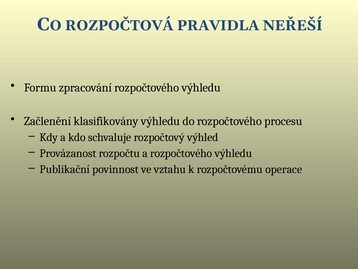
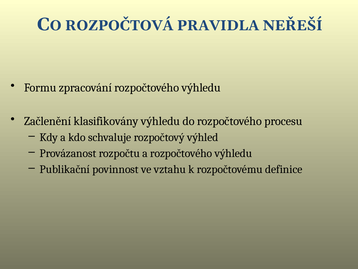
operace: operace -> definice (284, 169)
